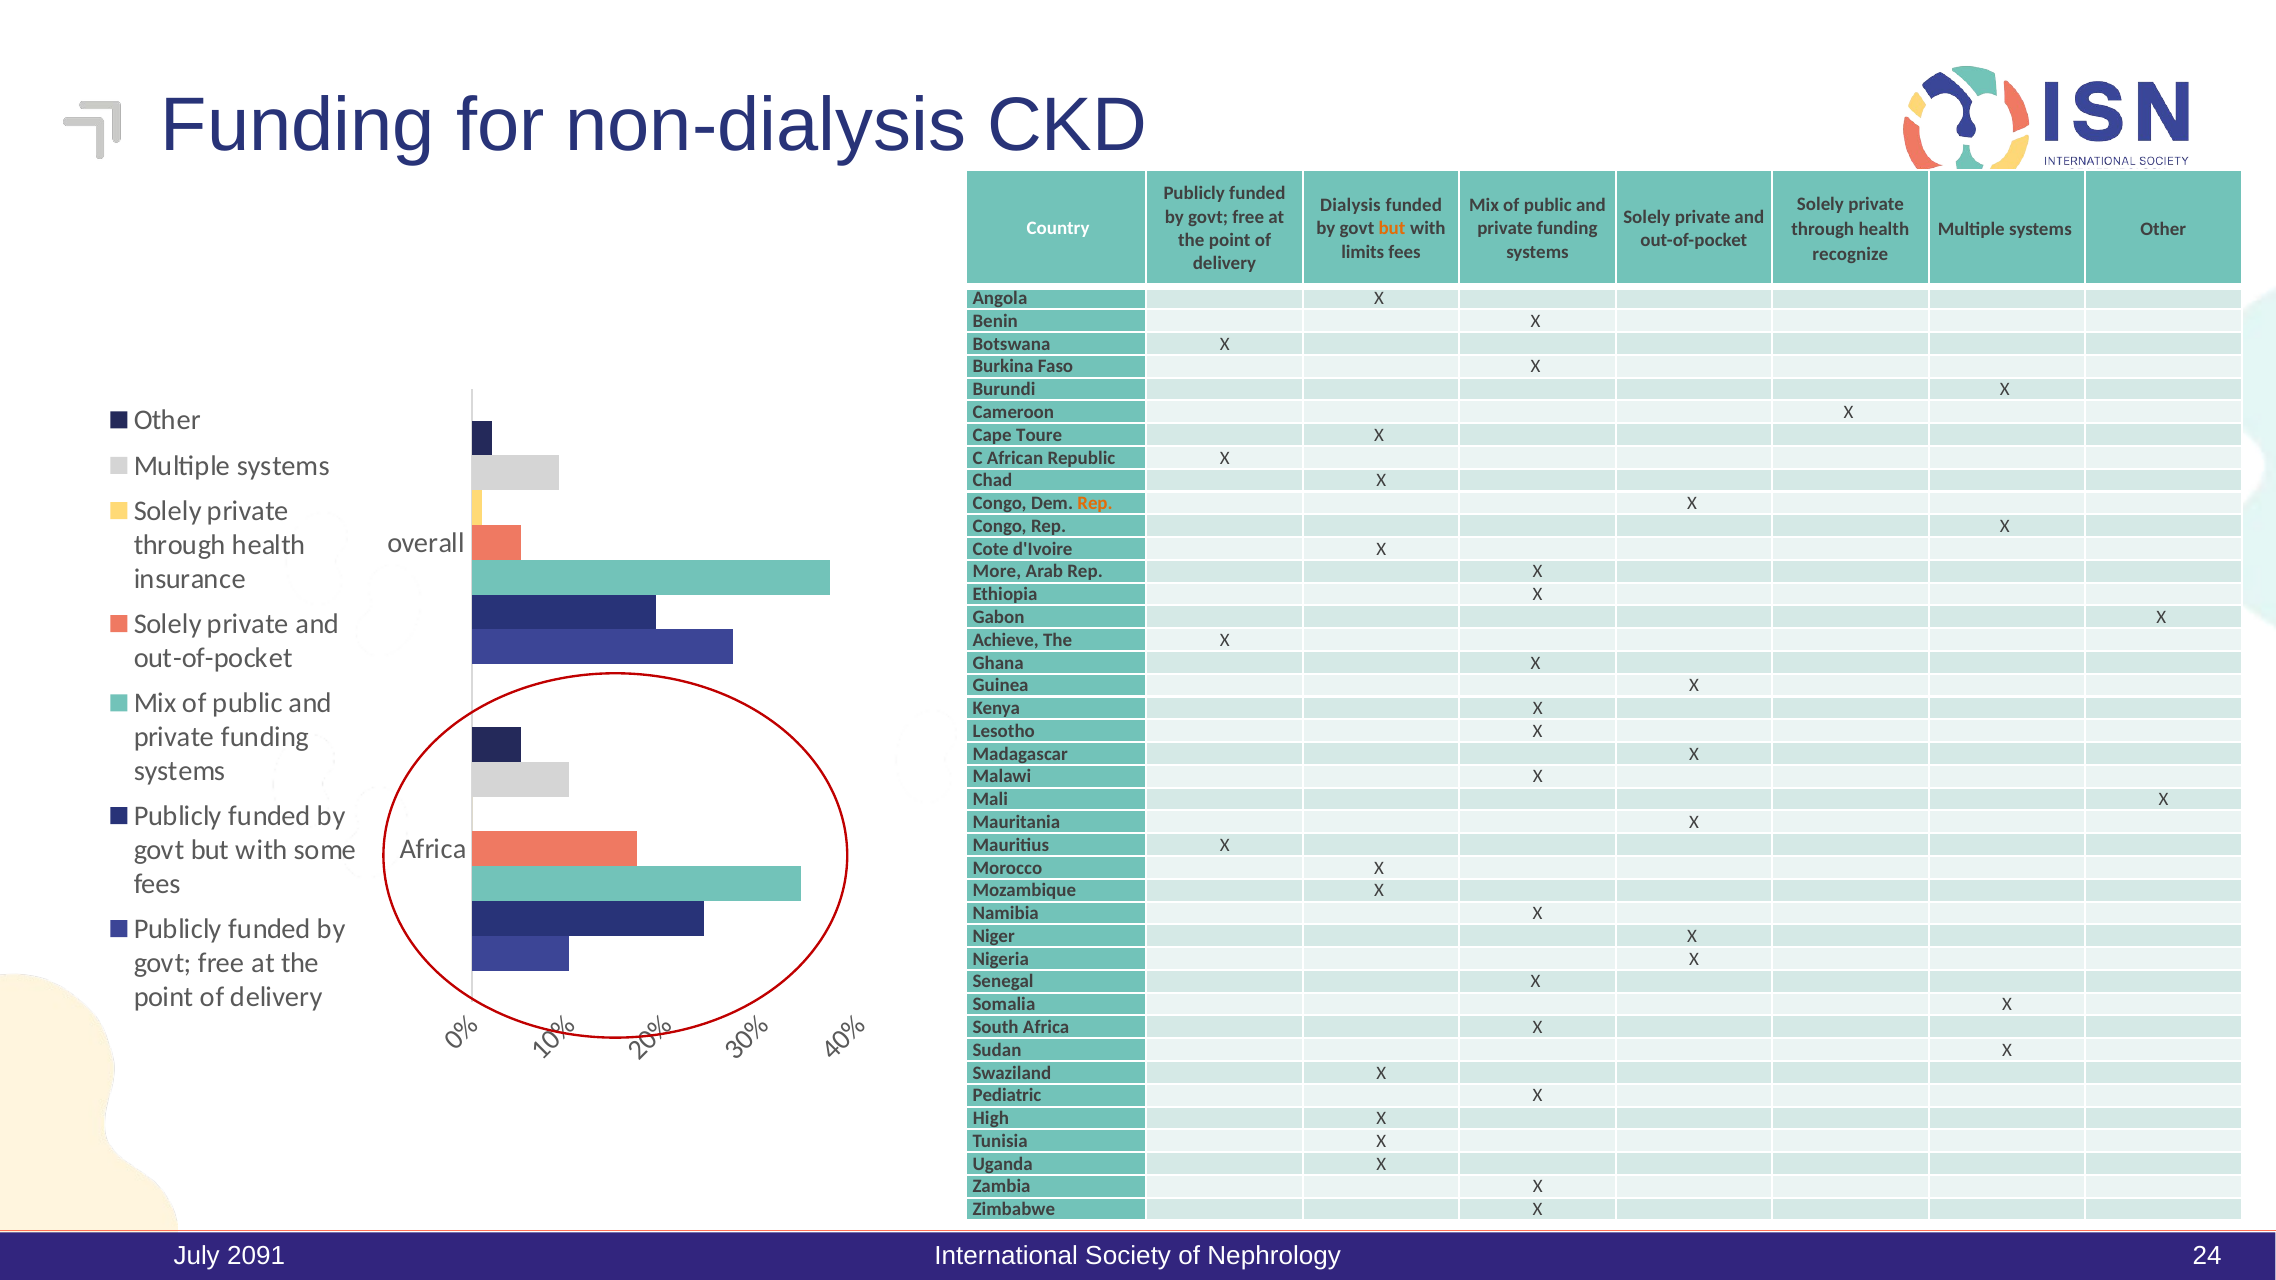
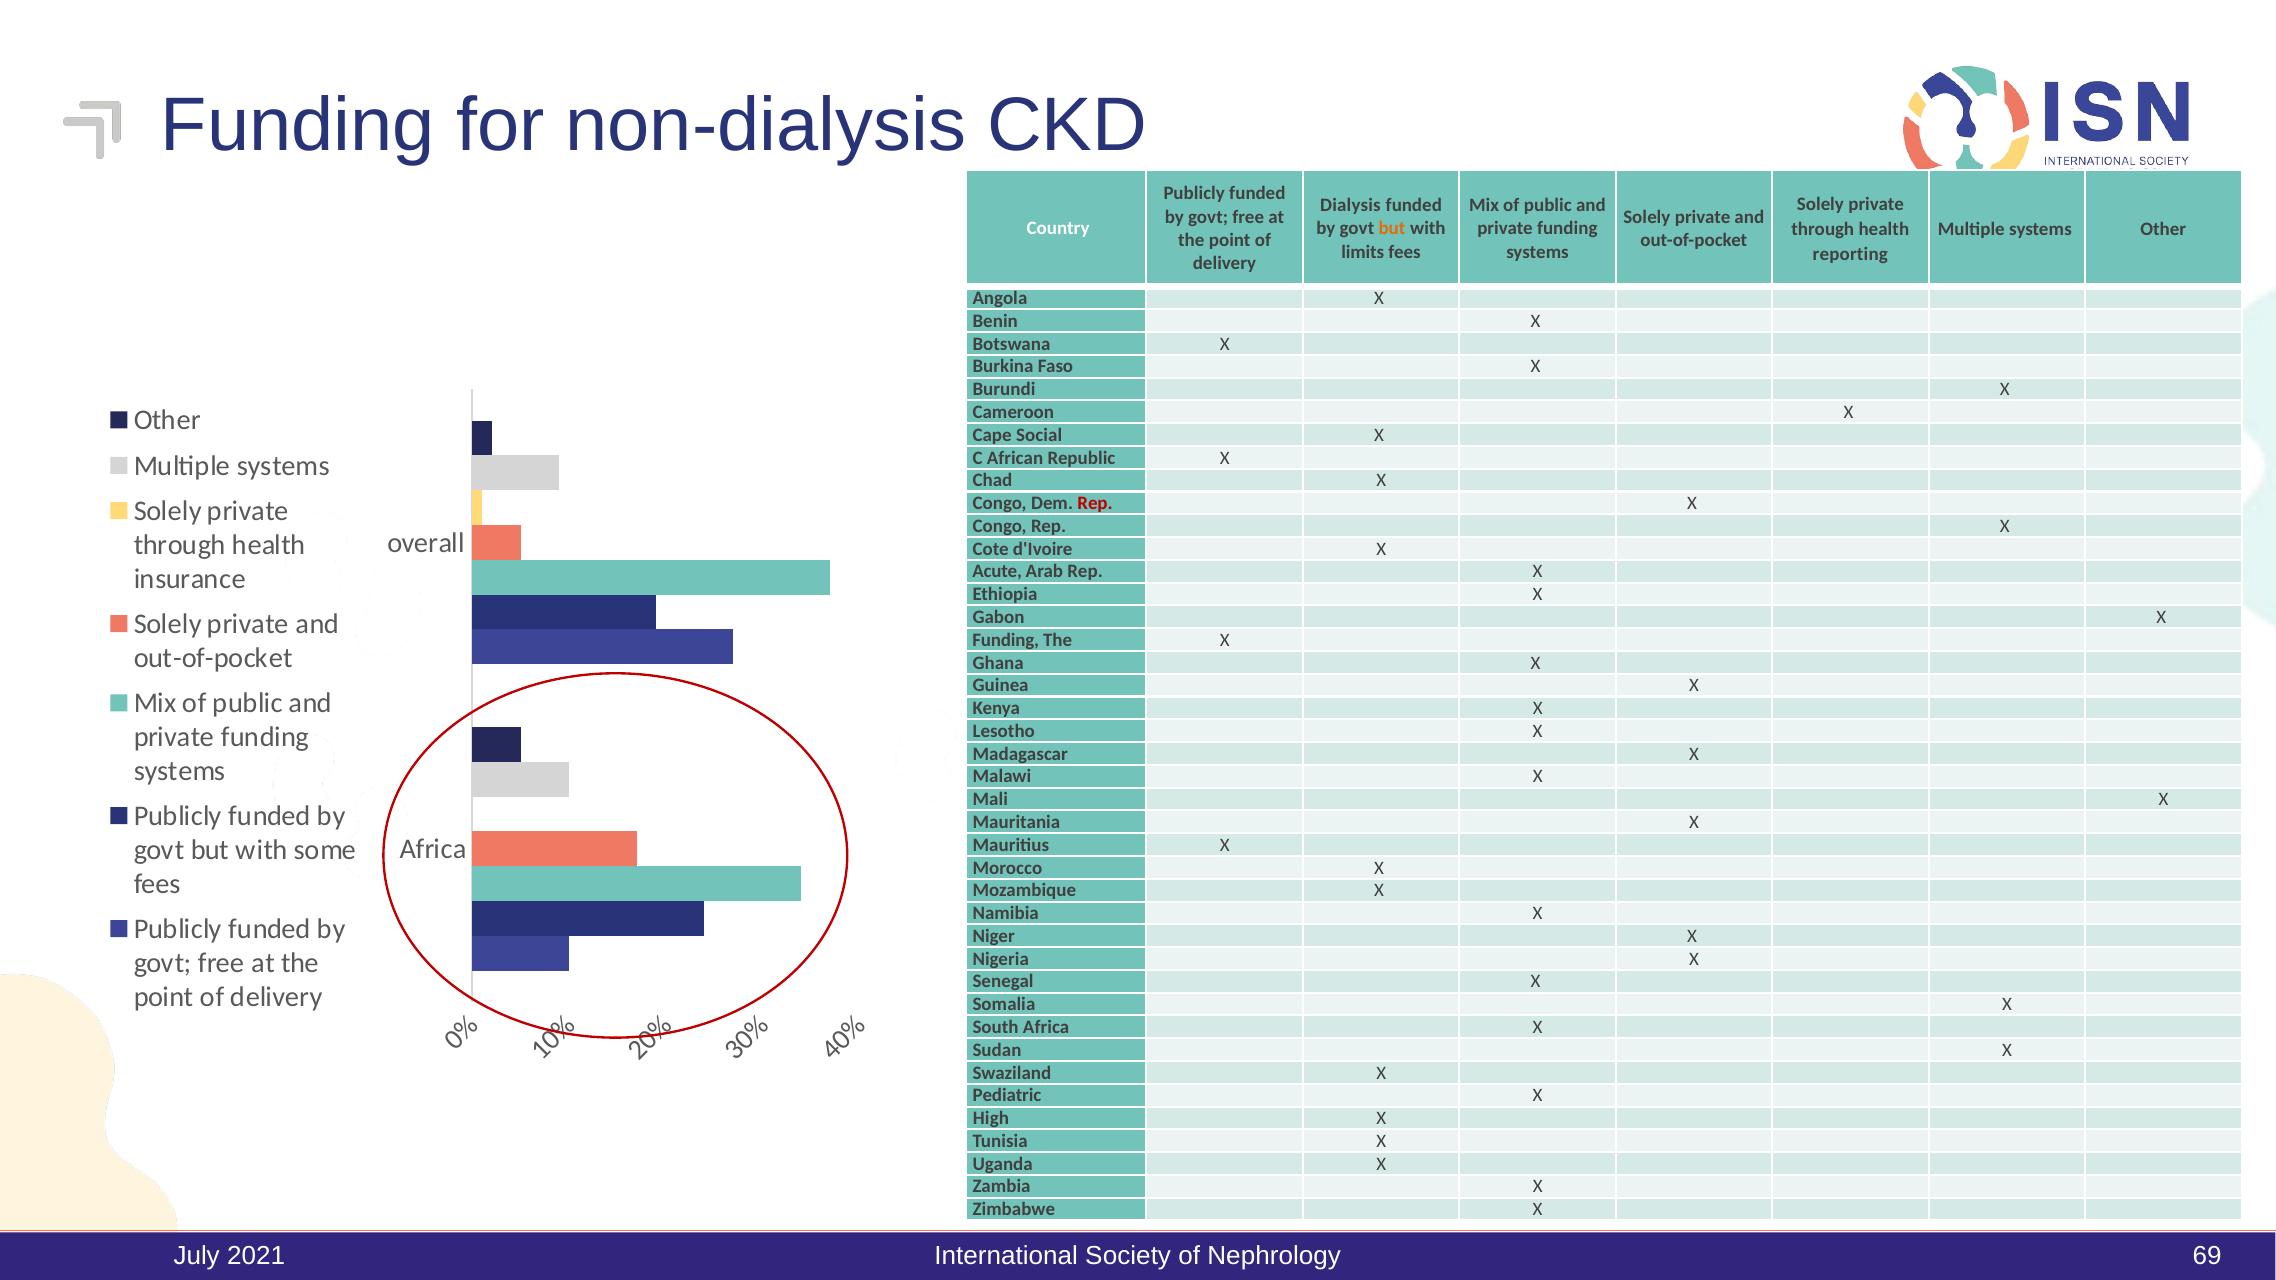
recognize: recognize -> reporting (1850, 254)
Toure: Toure -> Social (1039, 435)
Rep colour: orange -> red (1095, 503)
More: More -> Acute (997, 572)
Achieve: Achieve -> Funding (1006, 640)
2091: 2091 -> 2021 (256, 1256)
24: 24 -> 69 (2207, 1256)
